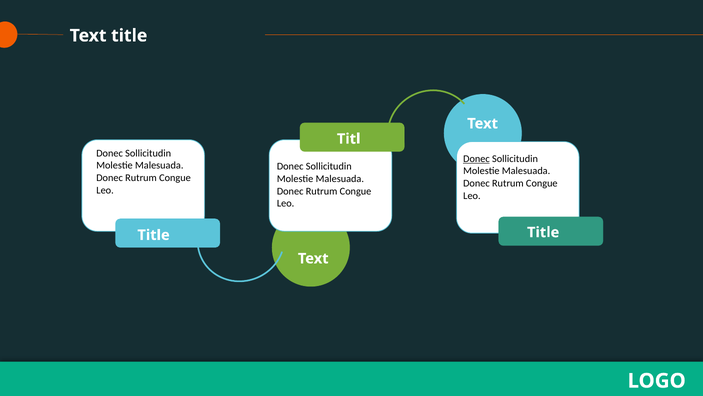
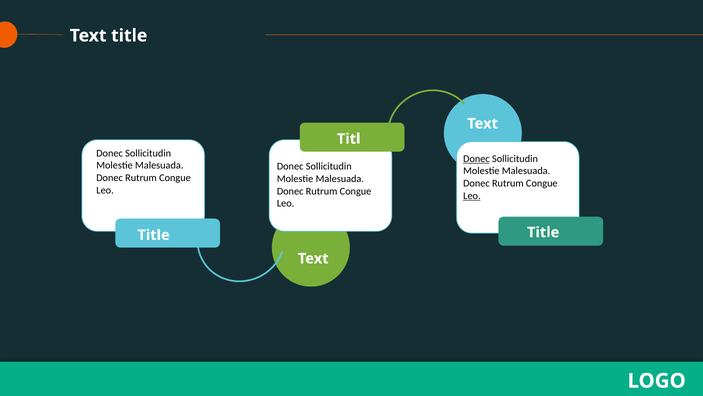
Leo underline: none -> present (472, 195)
